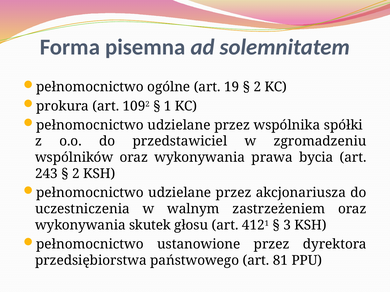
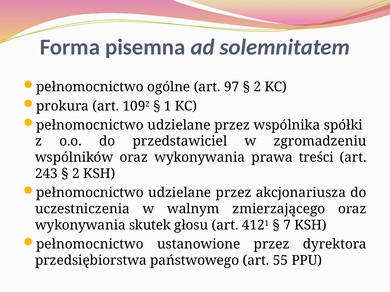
19: 19 -> 97 (232, 87)
bycia: bycia -> treści (316, 158)
zastrzeżeniem: zastrzeżeniem -> zmierzającego (279, 209)
3: 3 -> 7 (287, 226)
81: 81 -> 55 (280, 261)
